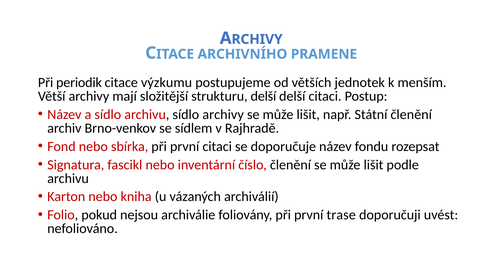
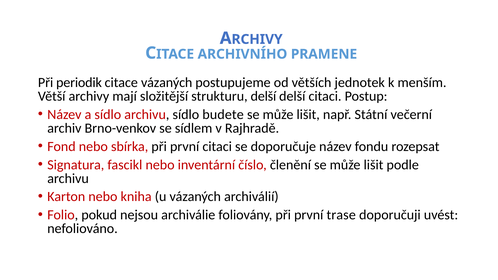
citace výzkumu: výzkumu -> vázaných (167, 83)
sídlo archivy: archivy -> budete (223, 115)
Státní členění: členění -> večerní (411, 115)
